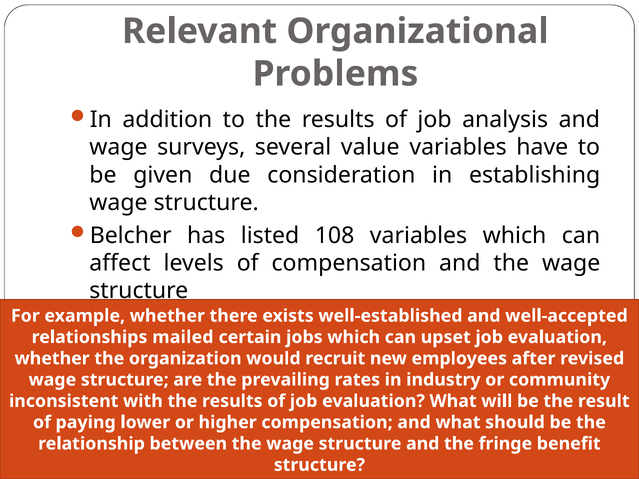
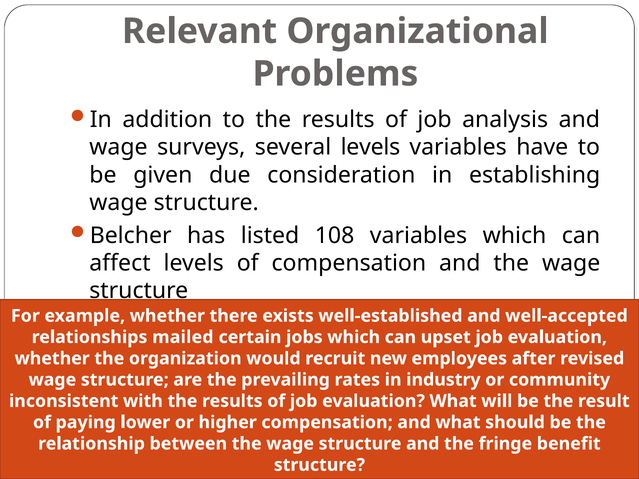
several value: value -> levels (370, 147)
